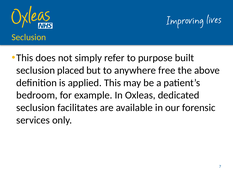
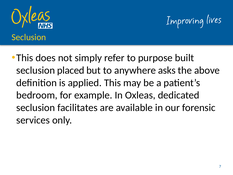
free: free -> asks (167, 70)
